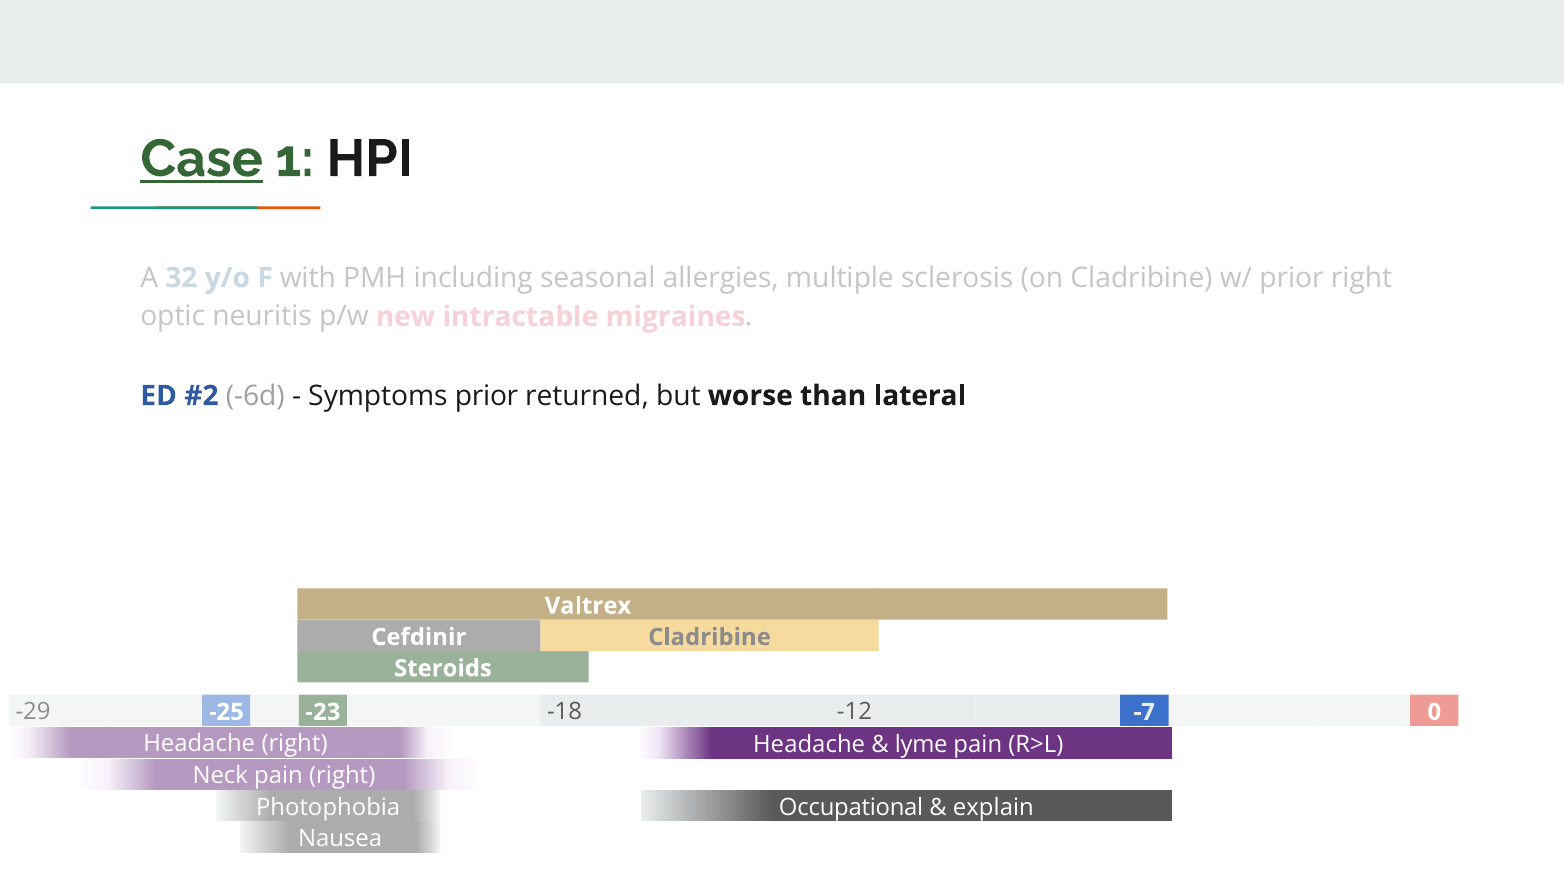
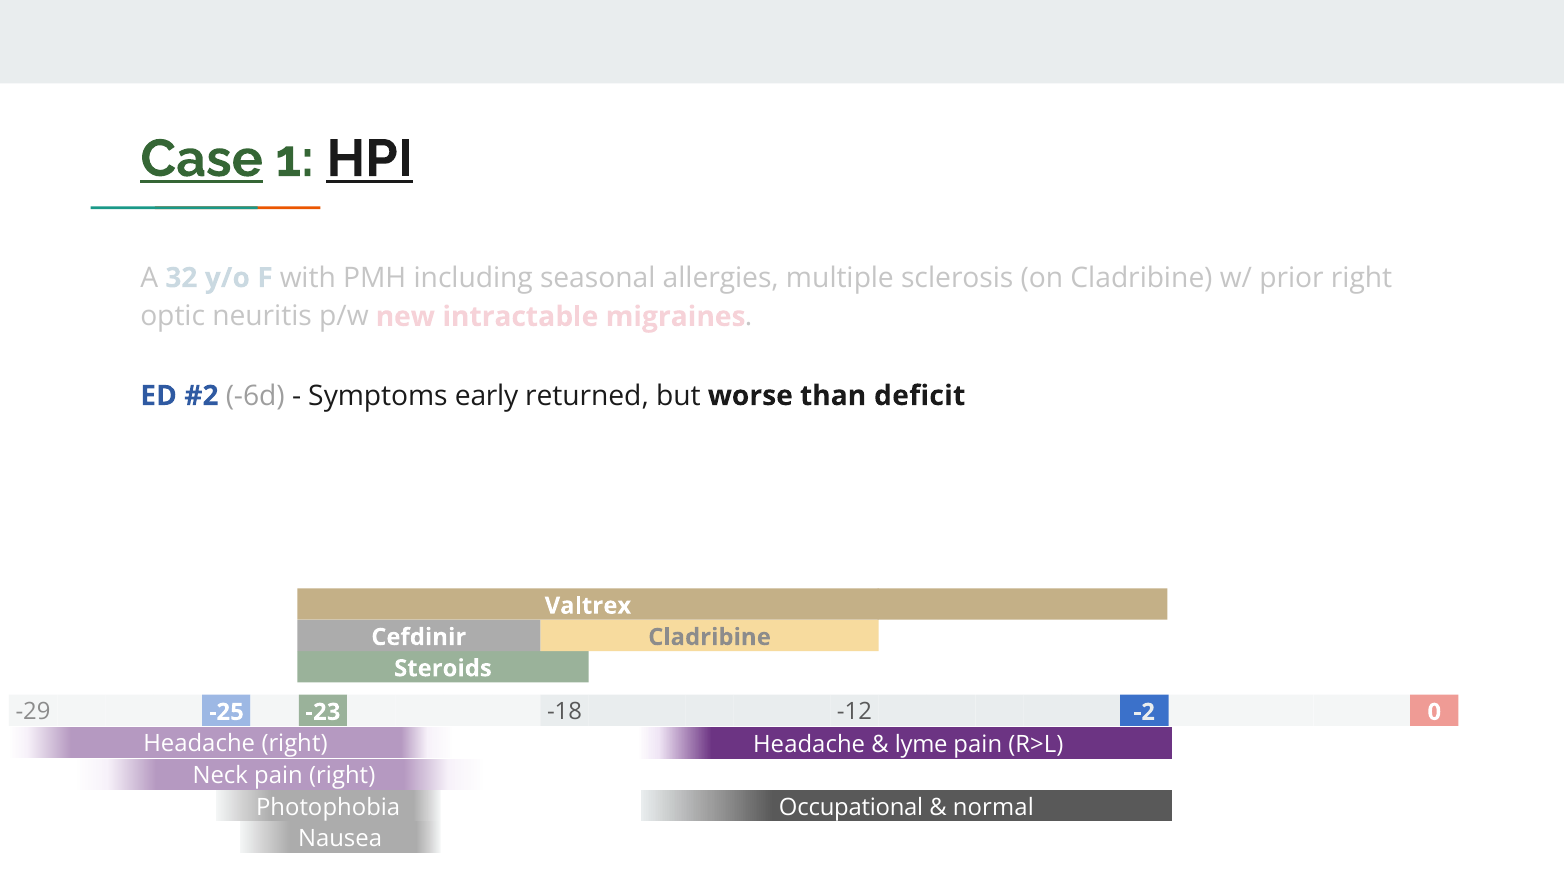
HPI underline: none -> present (370, 159)
Symptoms prior: prior -> early (487, 396)
lateral: lateral -> deficit (920, 396)
-7: -7 -> -2 (1144, 712)
explain: explain -> normal (993, 807)
